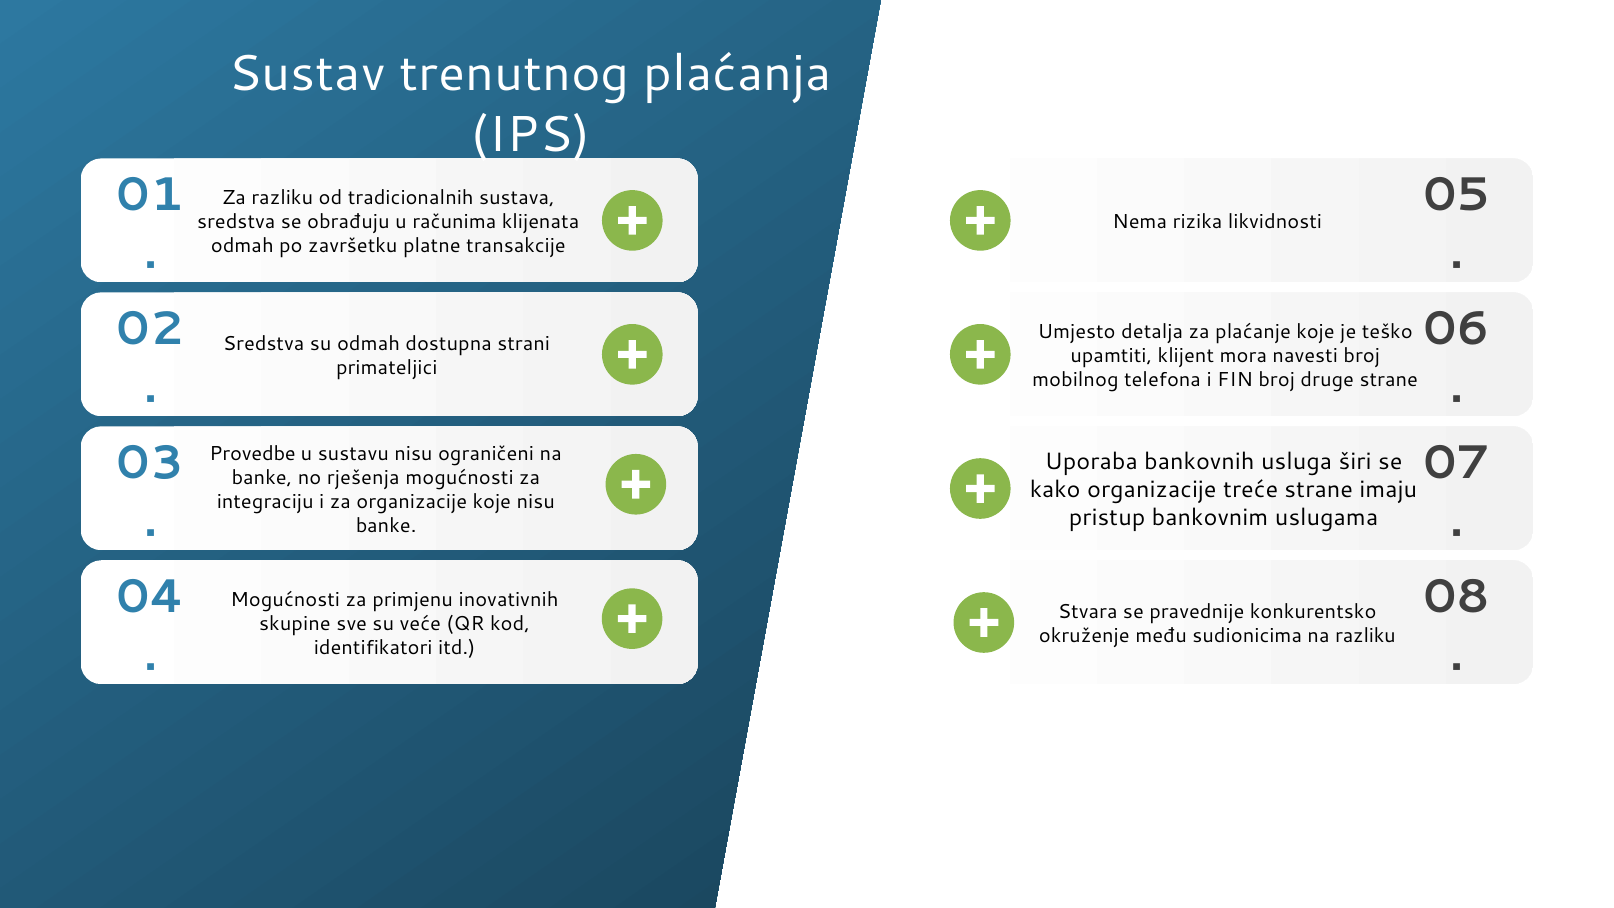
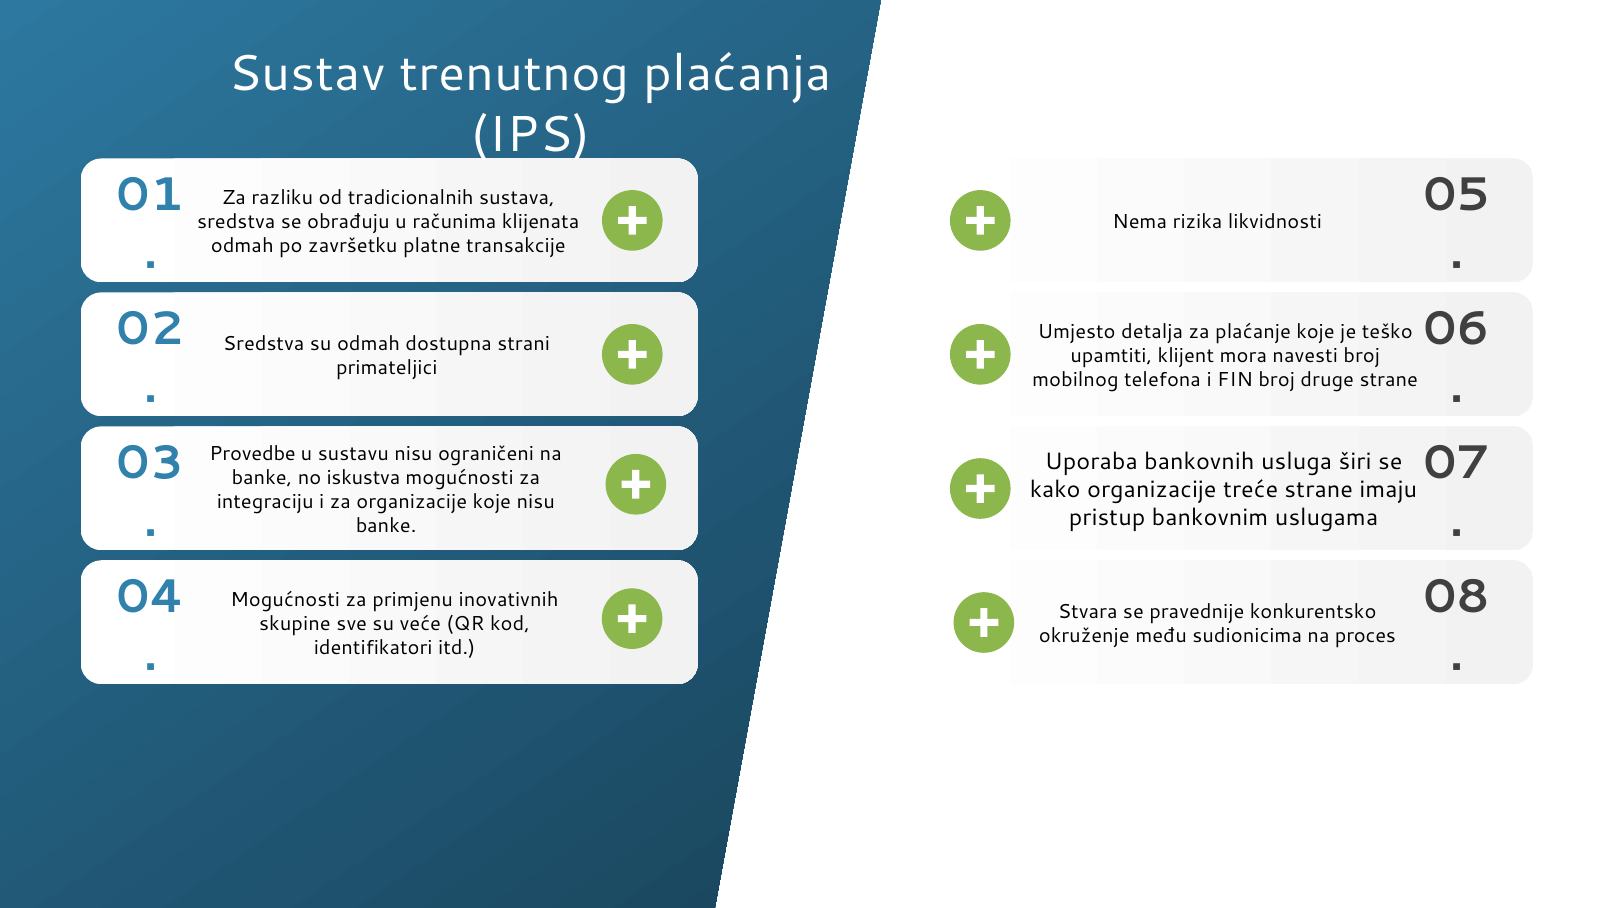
rješenja: rješenja -> iskustva (363, 478)
na razliku: razliku -> proces (1365, 636)
